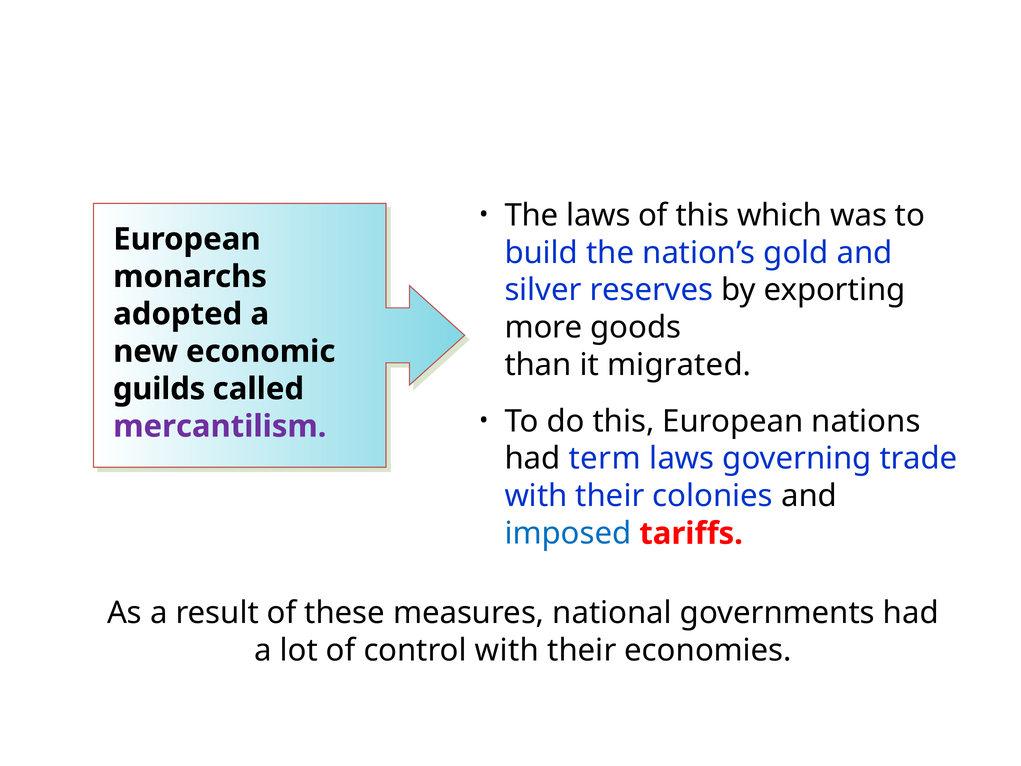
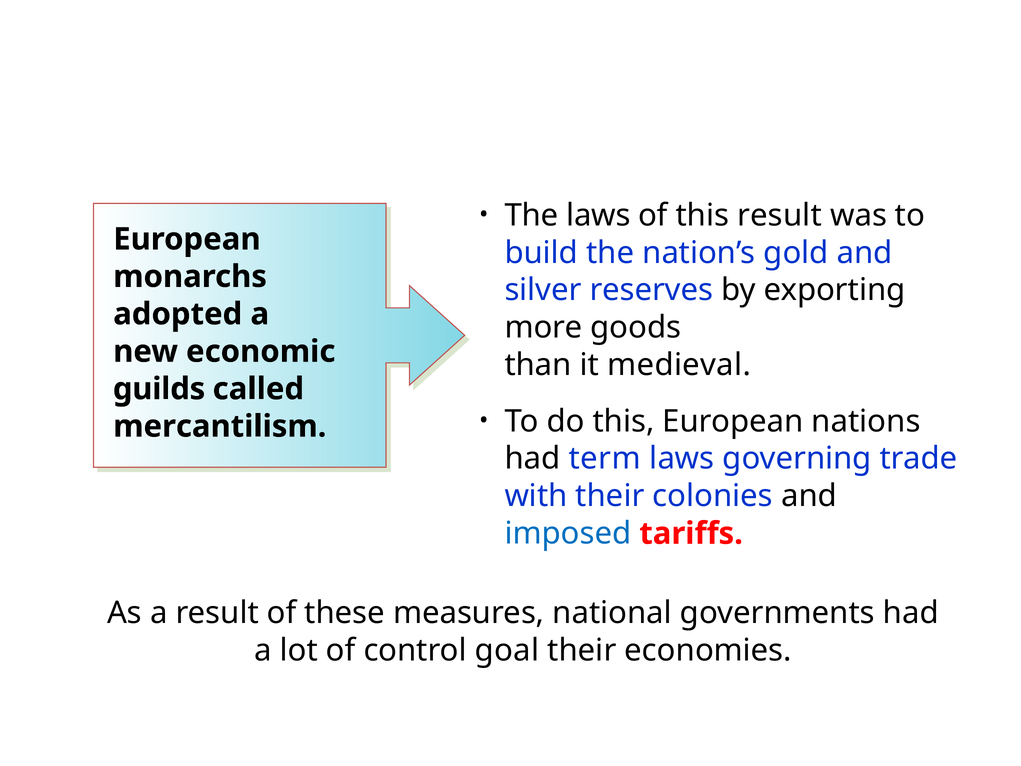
this which: which -> result (780, 215)
migrated: migrated -> medieval (679, 365)
mercantilism colour: purple -> black (220, 426)
control with: with -> goal (507, 650)
